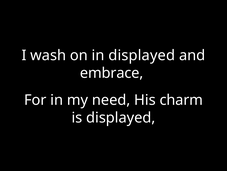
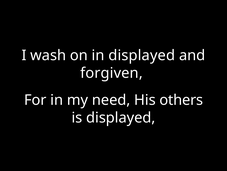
embrace: embrace -> forgiven (112, 73)
charm: charm -> others (181, 100)
